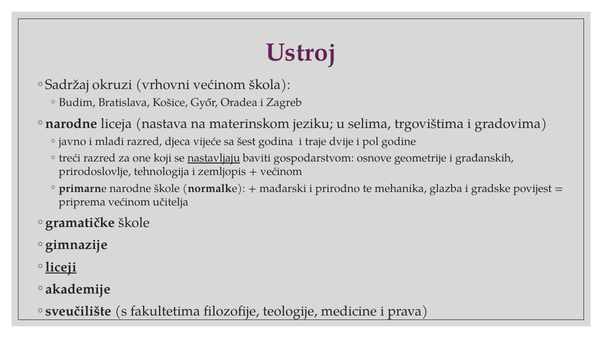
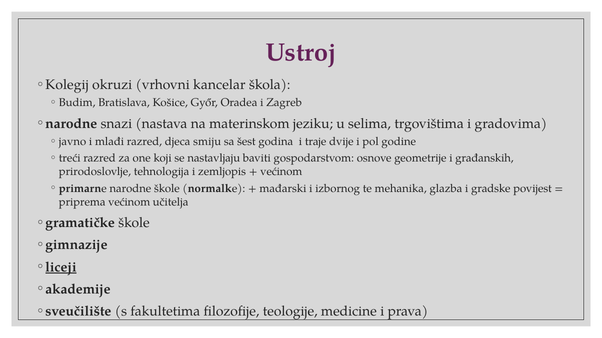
Sadržaj: Sadržaj -> Kolegij (67, 85)
vrhovni većinom: većinom -> kancelar (219, 85)
liceja: liceja -> snazi (116, 124)
vijeće: vijeće -> smiju (207, 142)
nastavljaju underline: present -> none (214, 159)
prirodno: prirodno -> izbornog (338, 189)
